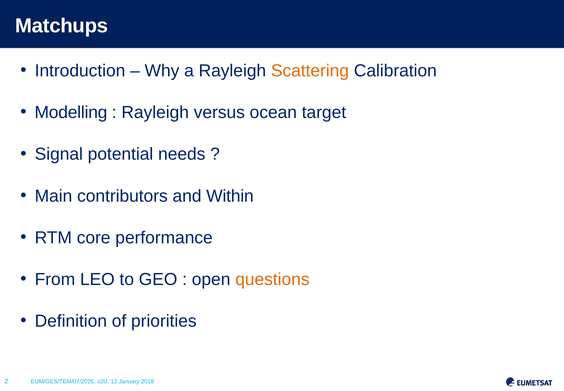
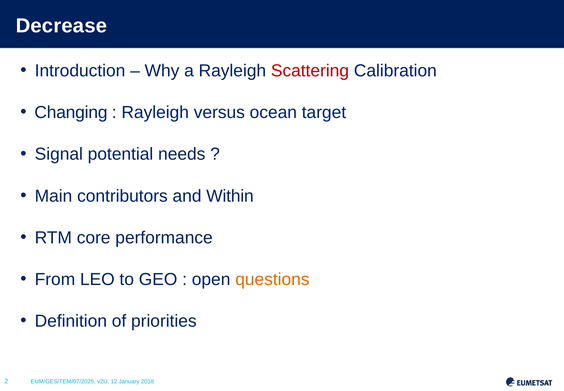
Matchups: Matchups -> Decrease (61, 26)
Scattering colour: orange -> red (310, 71)
Modelling: Modelling -> Changing (71, 112)
